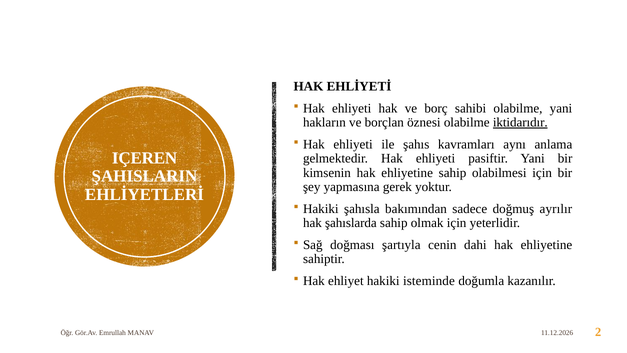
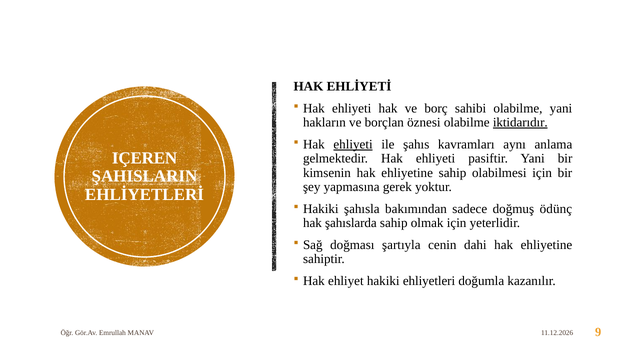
ehliyeti underline: none -> present (353, 144)
ayrılır: ayrılır -> ödünç (556, 209)
isteminde: isteminde -> ehliyetleri (429, 281)
2: 2 -> 9 (598, 332)
